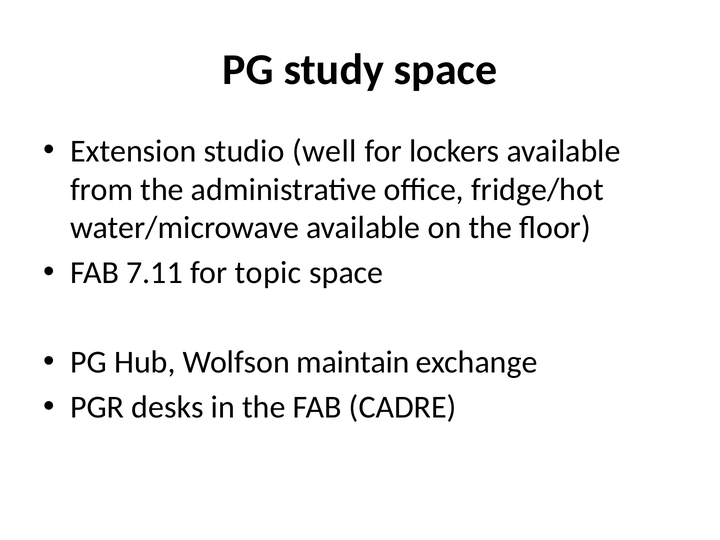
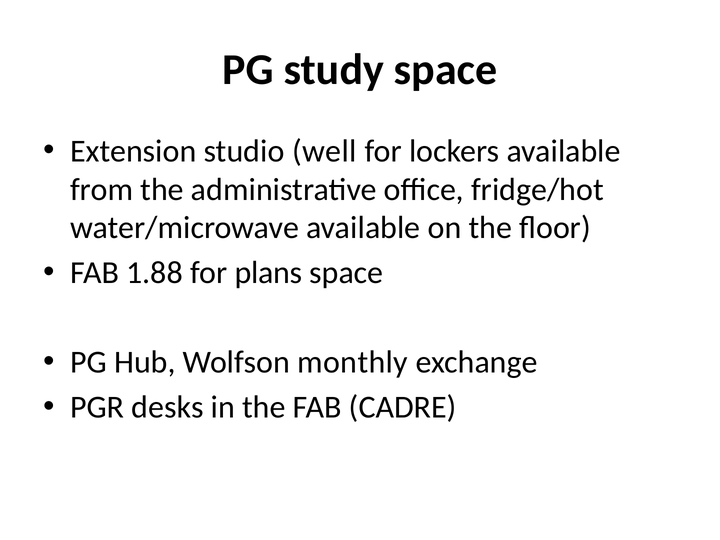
7.11: 7.11 -> 1.88 (155, 273)
topic: topic -> plans (268, 273)
maintain: maintain -> monthly (353, 362)
